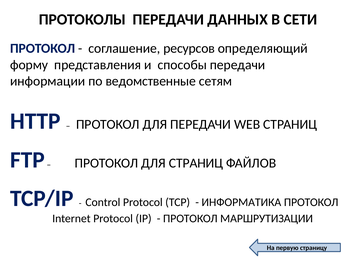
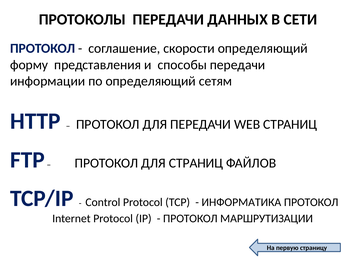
ресурсов: ресурсов -> скорости (189, 48)
по ведомственные: ведомственные -> определяющий (151, 81)
